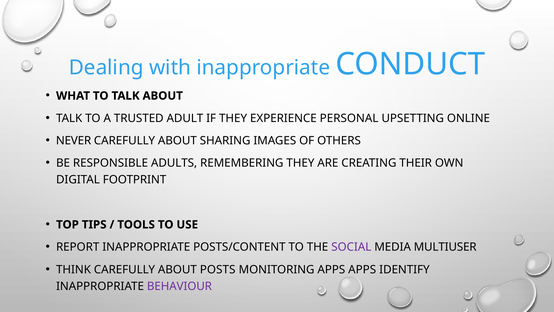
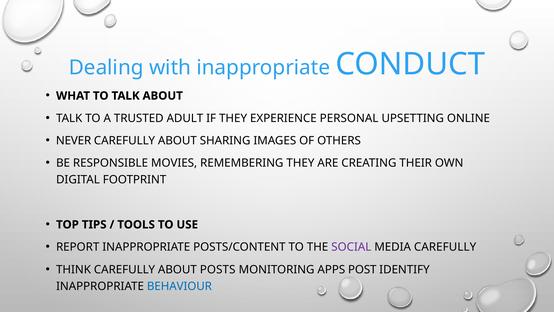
ADULTS: ADULTS -> MOVIES (174, 163)
MEDIA MULTIUSER: MULTIUSER -> CAREFULLY (445, 247)
APPS APPS: APPS -> POST (362, 269)
BEHAVIOUR colour: purple -> blue (179, 286)
